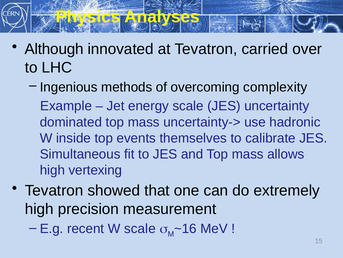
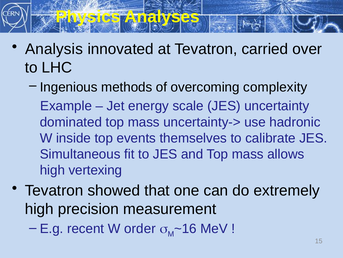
Although: Although -> Analysis (54, 49)
W scale: scale -> order (140, 228)
